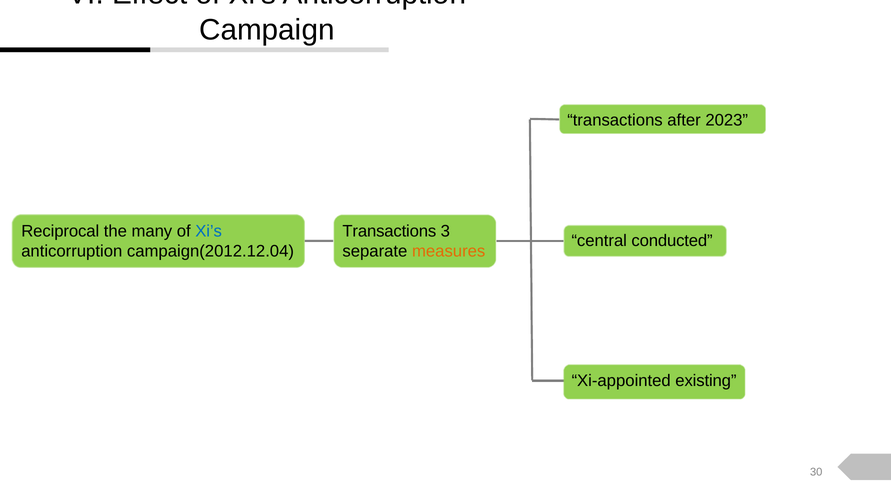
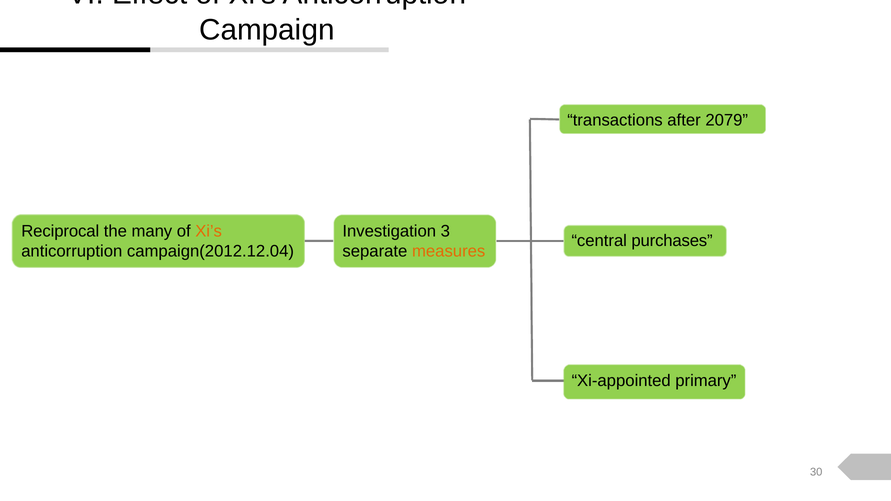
2023: 2023 -> 2079 (727, 120)
Xi’s colour: blue -> orange (209, 231)
Transactions: Transactions -> Investigation (389, 231)
conducted: conducted -> purchases (672, 241)
existing: existing -> primary (706, 381)
